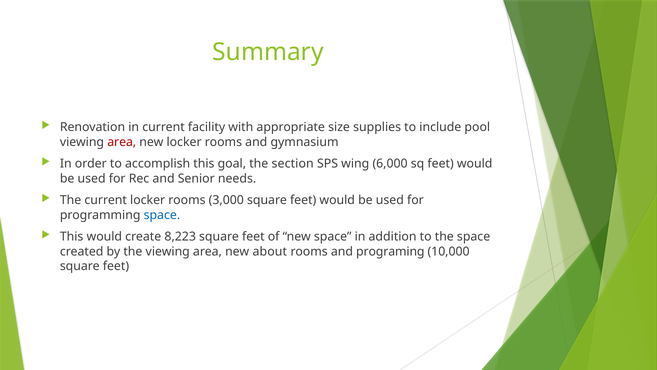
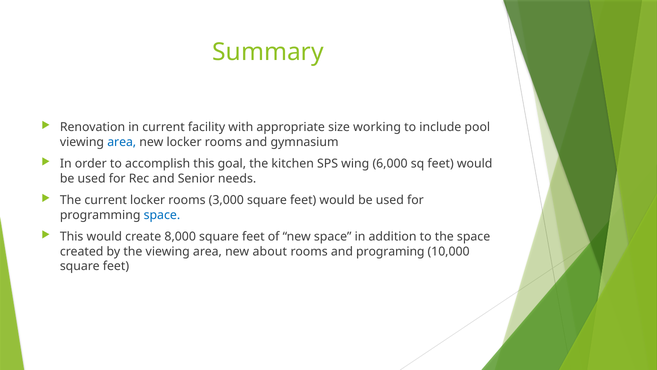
supplies: supplies -> working (377, 127)
area colour: red -> blue (122, 142)
section: section -> kitchen (293, 164)
8,223: 8,223 -> 8,000 (180, 236)
